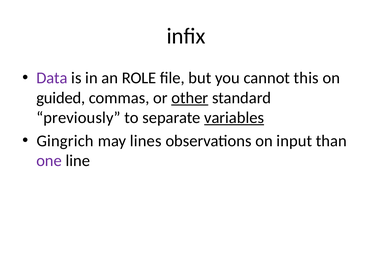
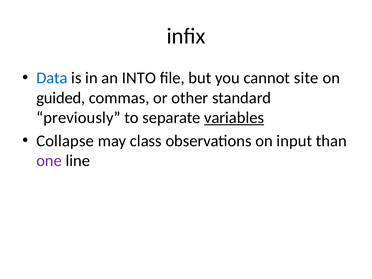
Data colour: purple -> blue (52, 78)
ROLE: ROLE -> INTO (139, 78)
this: this -> site (306, 78)
other underline: present -> none (190, 98)
Gingrich: Gingrich -> Collapse (65, 141)
lines: lines -> class (146, 141)
